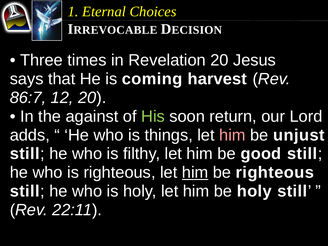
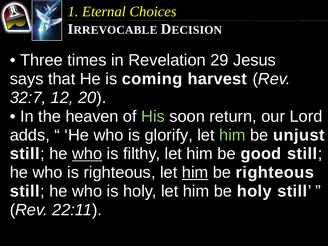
Revelation 20: 20 -> 29 (219, 60)
86:7: 86:7 -> 32:7 (28, 98)
against: against -> heaven (92, 116)
things: things -> glorify (169, 135)
him colour: pink -> light green (232, 135)
who underline: none -> present (87, 154)
